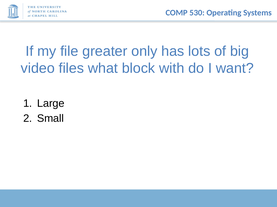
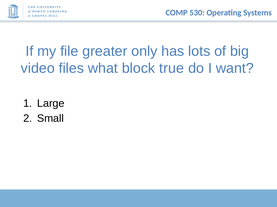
with: with -> true (172, 69)
